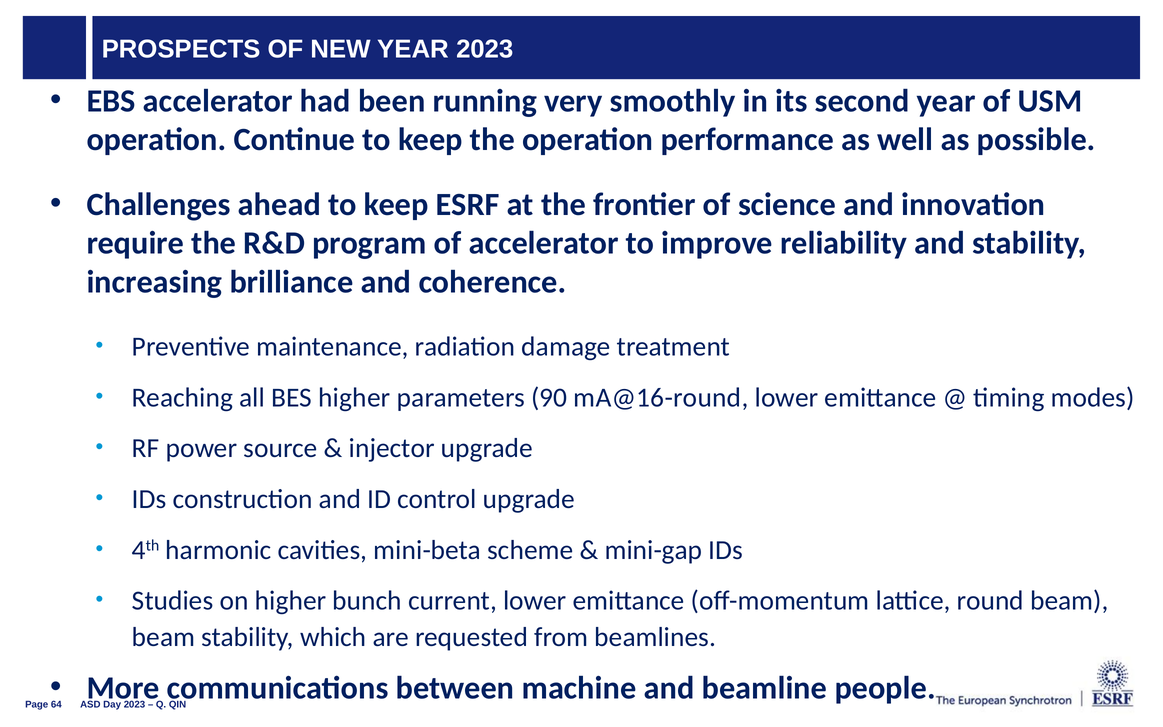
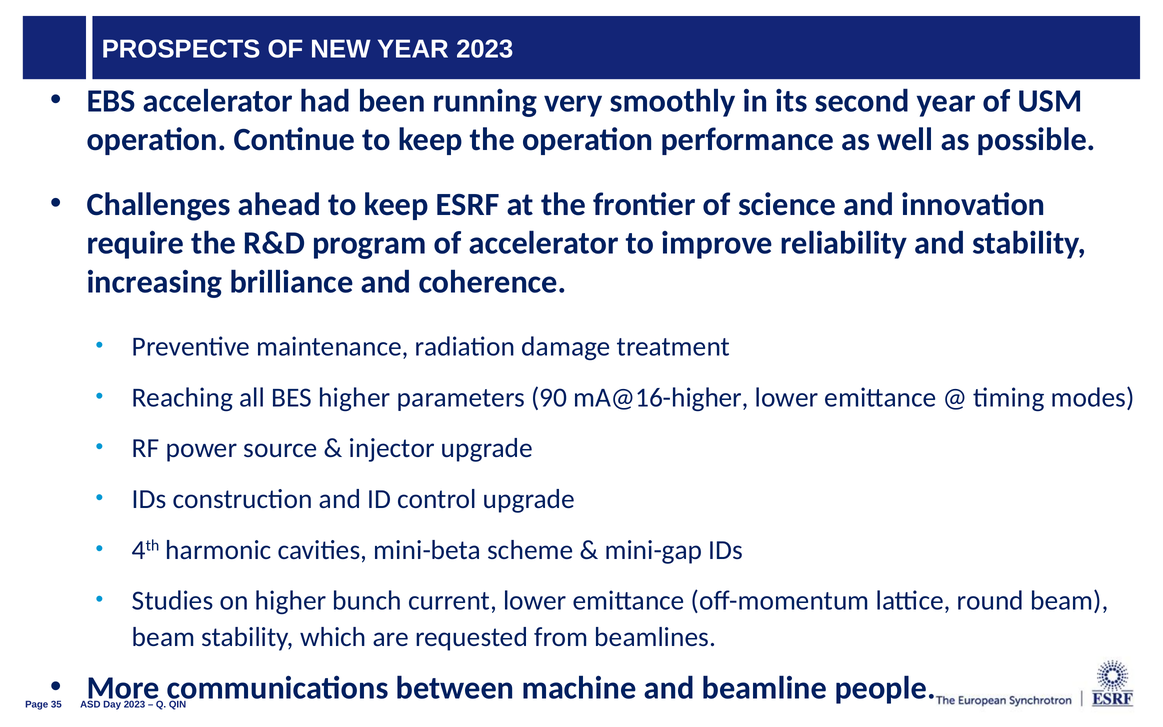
mA@16-round: mA@16-round -> mA@16-higher (661, 397)
64: 64 -> 35 (56, 705)
